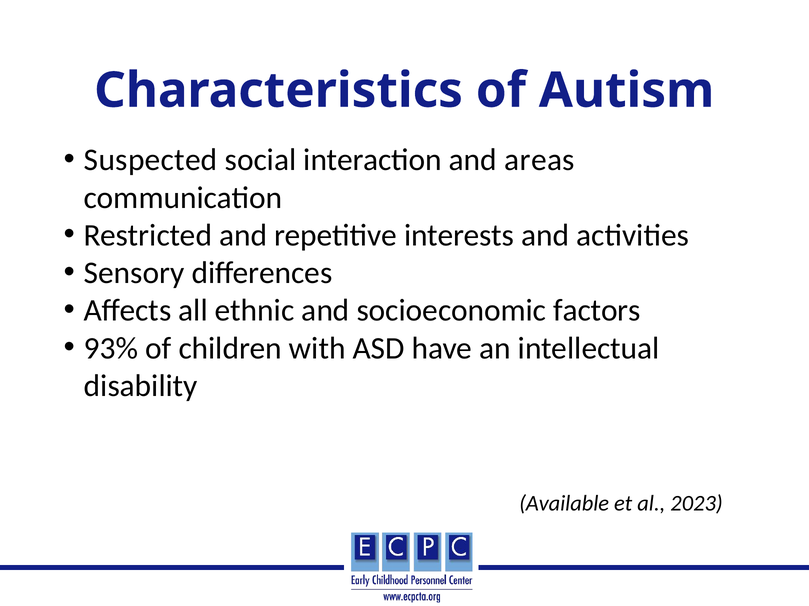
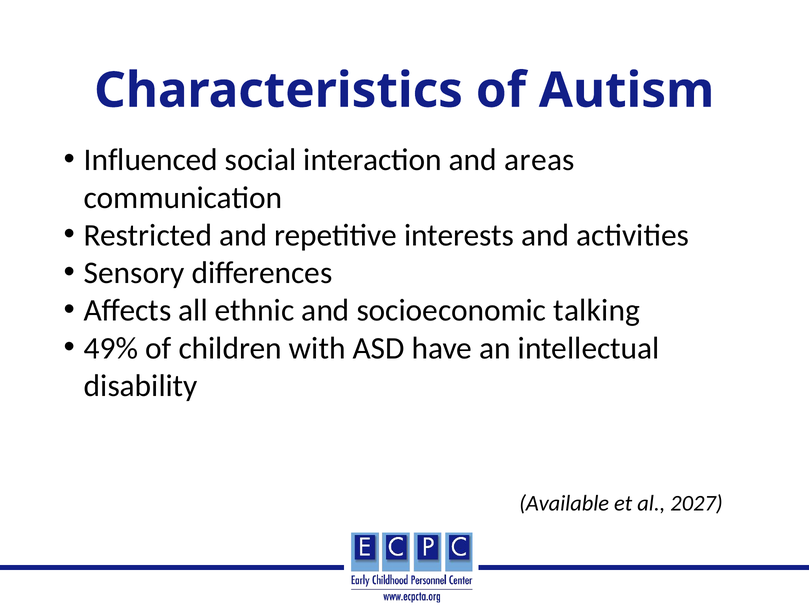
Suspected: Suspected -> Influenced (151, 160)
factors: factors -> talking (597, 311)
93%: 93% -> 49% (111, 349)
2023: 2023 -> 2027 (697, 504)
